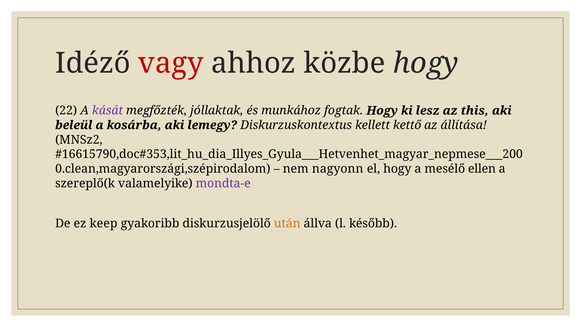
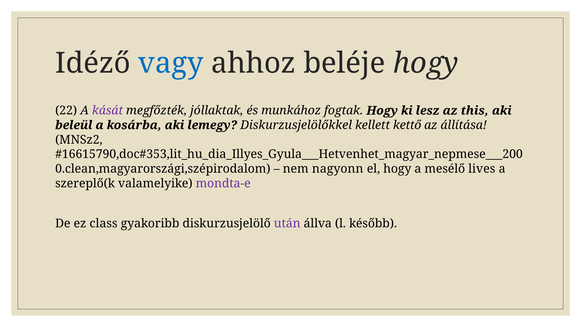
vagy colour: red -> blue (171, 63)
közbe: közbe -> beléje (344, 63)
Diskurzuskontextus: Diskurzuskontextus -> Diskurzusjelölőkkel (296, 125)
ellen: ellen -> lives (482, 169)
keep: keep -> class (104, 223)
után colour: orange -> purple (287, 223)
